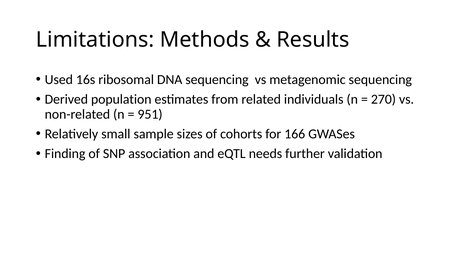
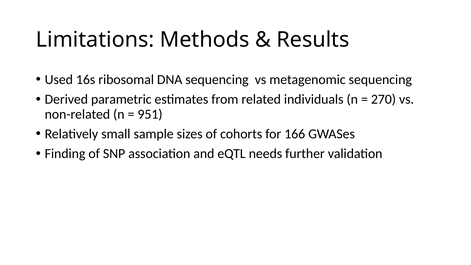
population: population -> parametric (121, 99)
